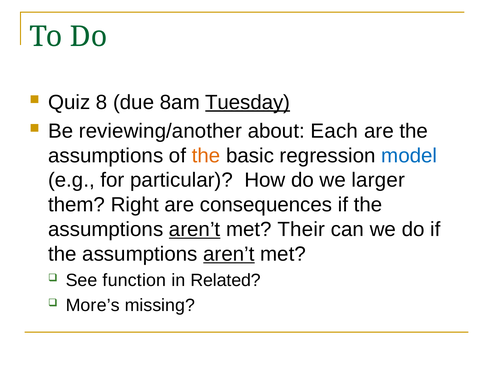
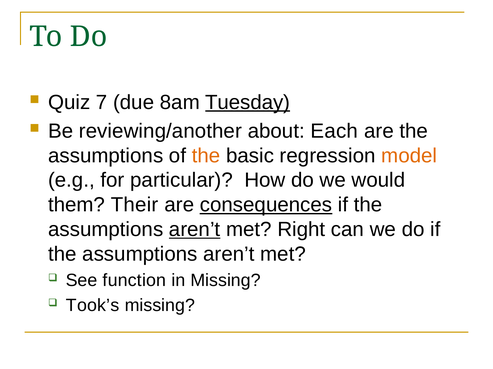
8: 8 -> 7 (102, 102)
model colour: blue -> orange (409, 156)
larger: larger -> would (378, 181)
Right: Right -> Their (135, 205)
consequences underline: none -> present (266, 205)
Their: Their -> Right (301, 230)
aren’t underline: present -> none (229, 255)
in Related: Related -> Missing (226, 281)
More’s: More’s -> Took’s (93, 306)
